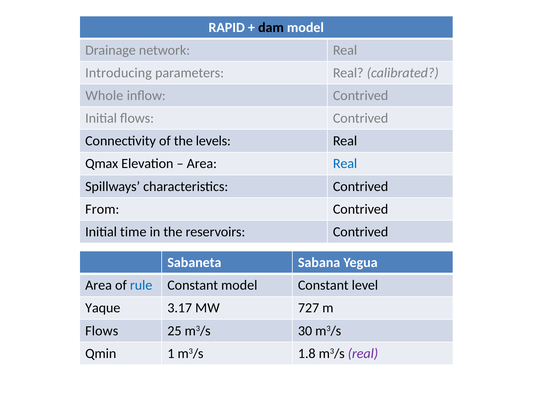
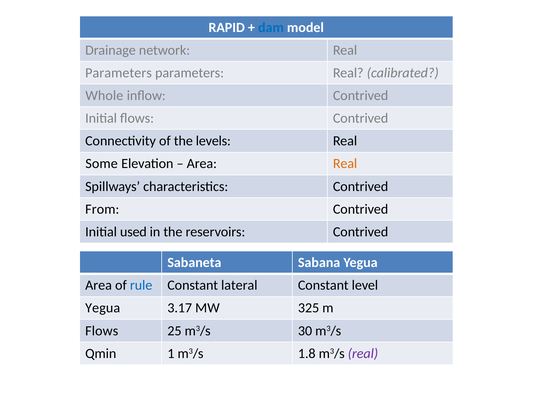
dam colour: black -> blue (271, 27)
Introducing: Introducing -> Parameters (119, 73)
Qmax: Qmax -> Some (102, 164)
Real colour: blue -> orange (345, 164)
time: time -> used (133, 232)
Constant model: model -> lateral (239, 285)
Yaque: Yaque -> Yegua (103, 308)
727: 727 -> 325 (309, 308)
